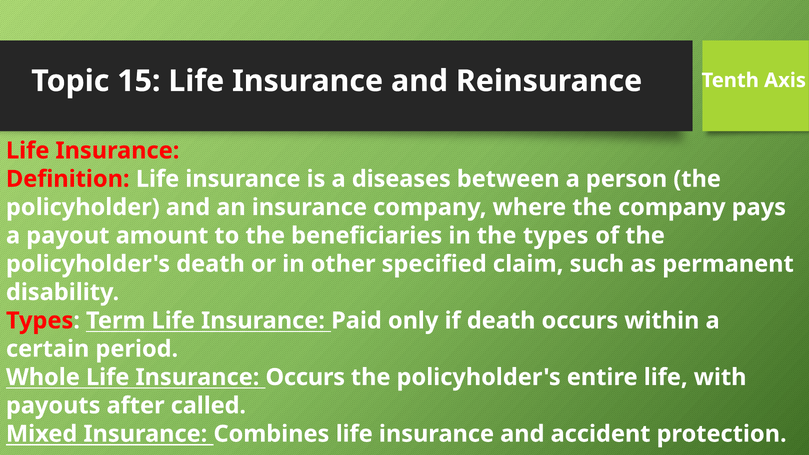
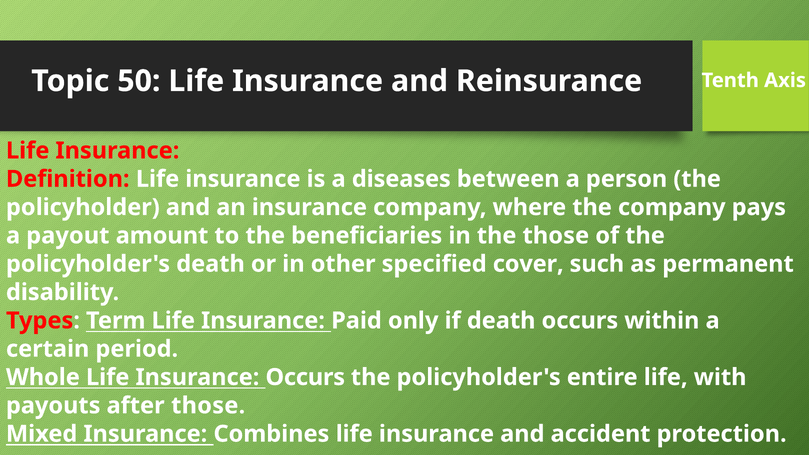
15: 15 -> 50 (139, 81)
the types: types -> those (556, 236)
claim: claim -> cover (528, 264)
after called: called -> those (208, 406)
